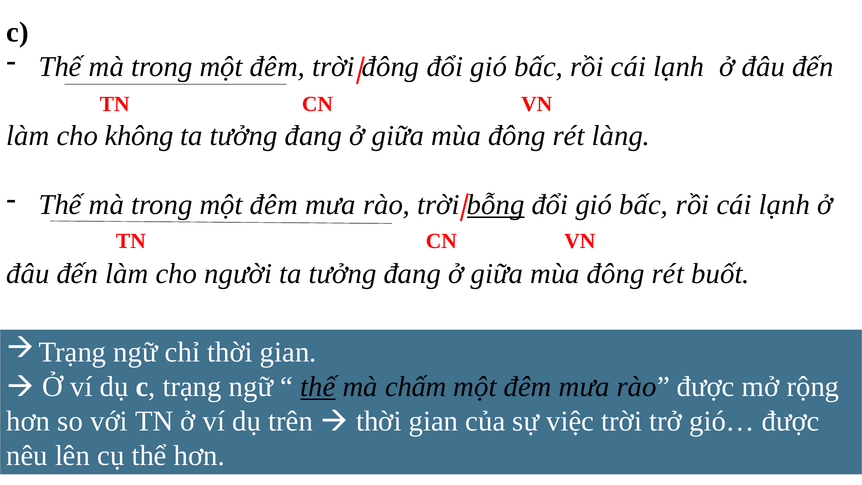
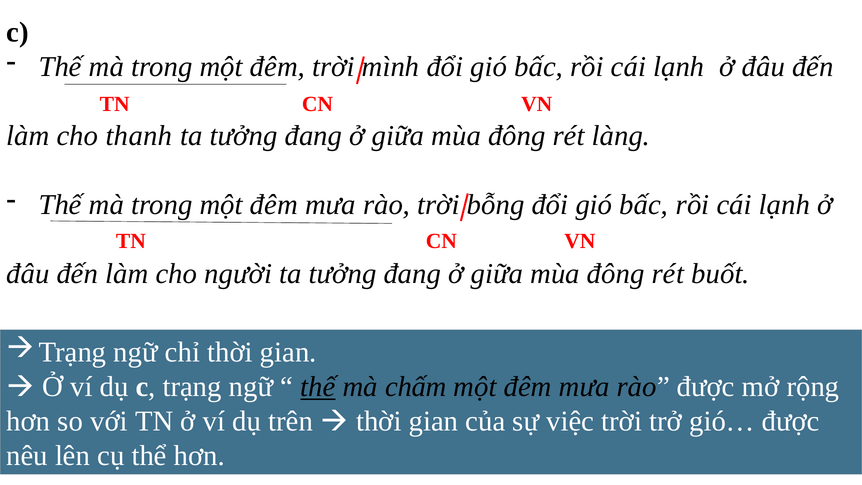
trời đông: đông -> mình (391, 67)
không: không -> thanh (139, 136)
bỗng underline: present -> none (496, 205)
